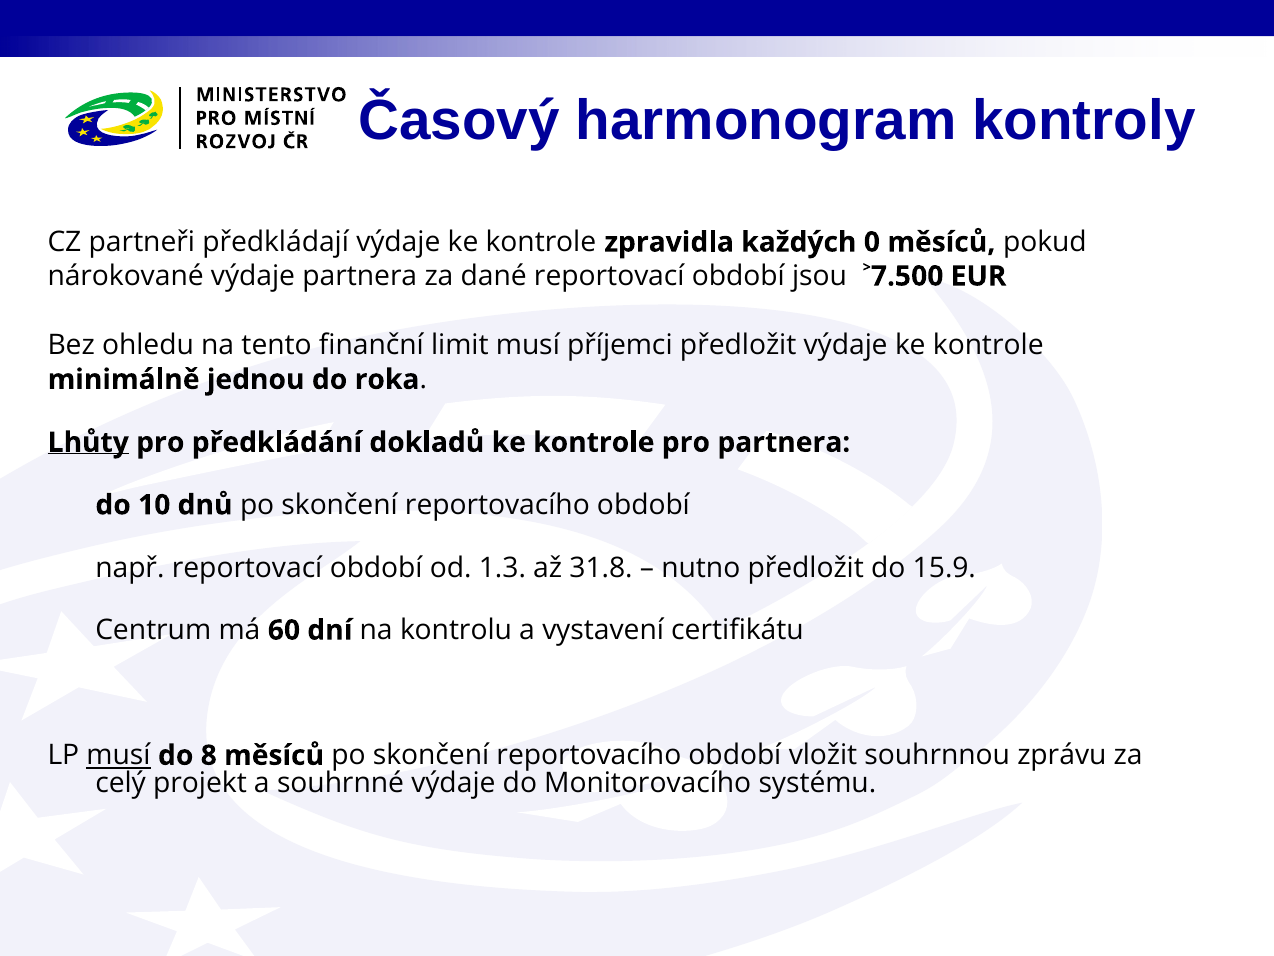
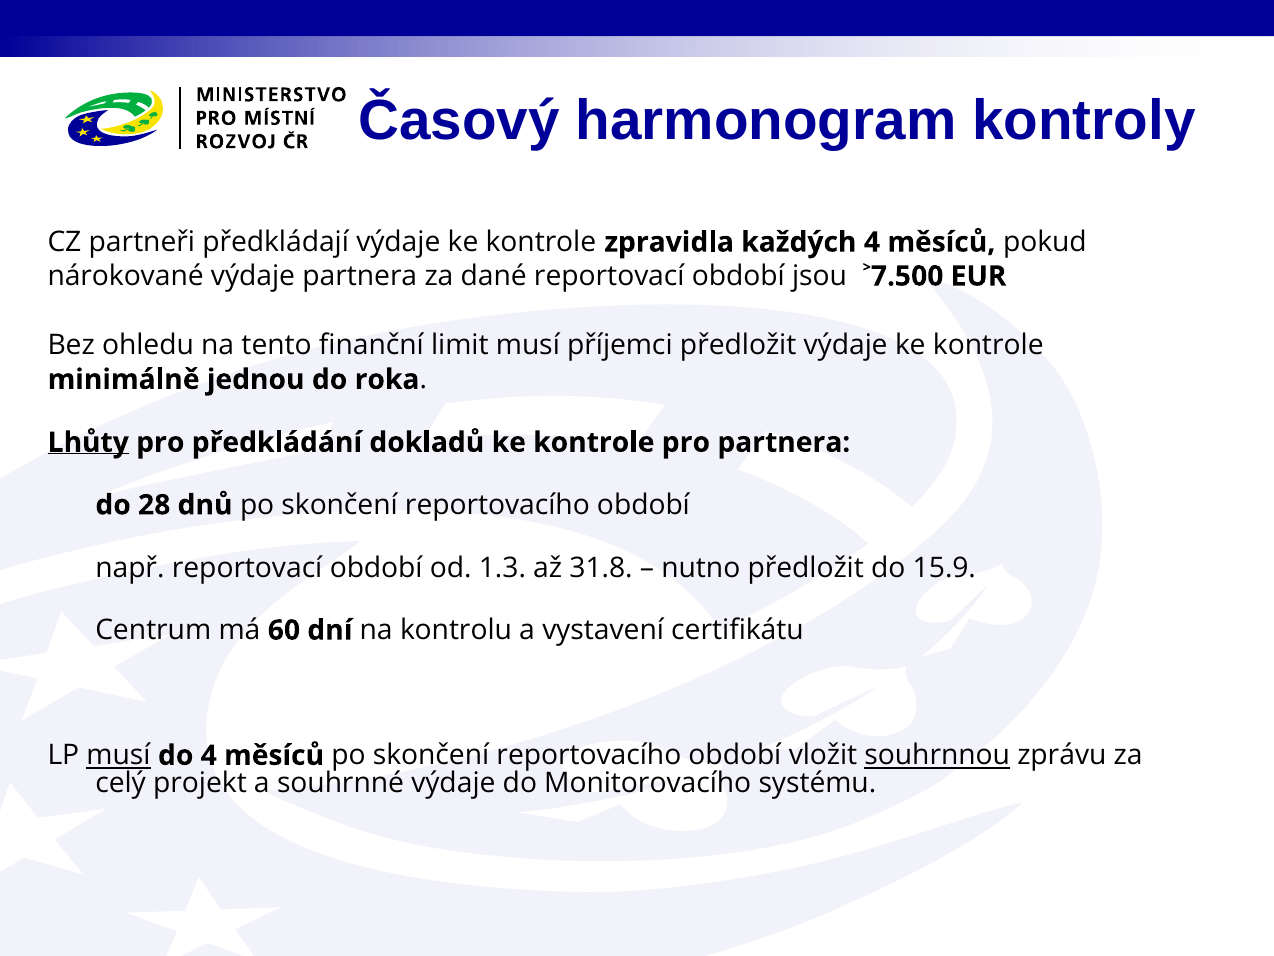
každých 0: 0 -> 4 (872, 242)
10: 10 -> 28 (154, 505)
do 8: 8 -> 4 (209, 755)
souhrnnou underline: none -> present (937, 755)
